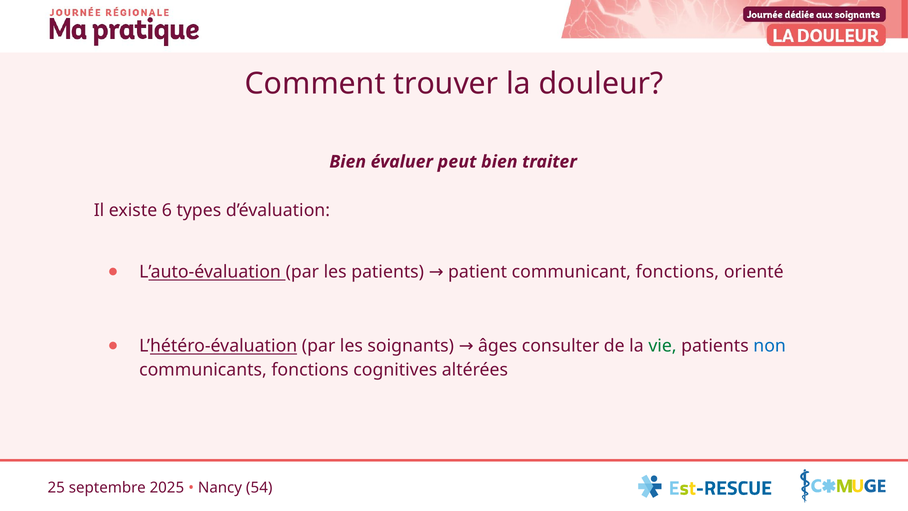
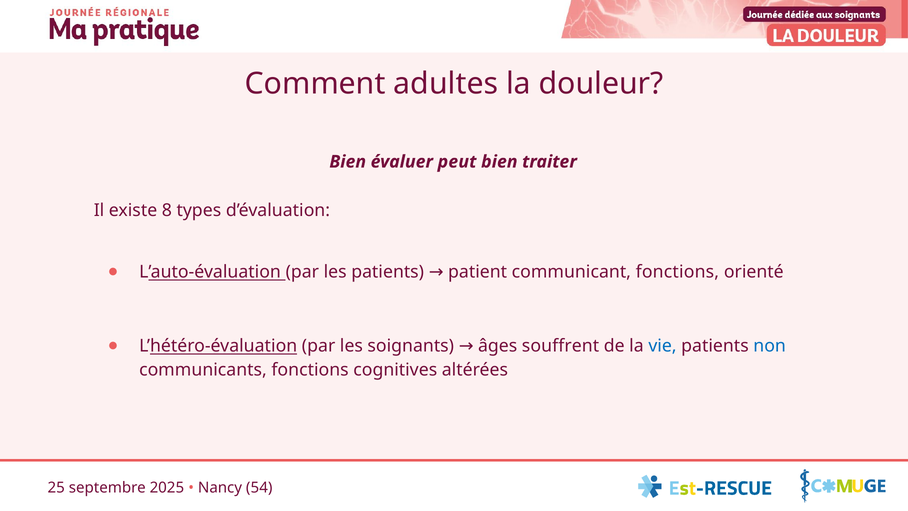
trouver: trouver -> adultes (446, 84)
6: 6 -> 8 (167, 210)
consulter: consulter -> souffrent (561, 346)
vie colour: green -> blue (662, 346)
